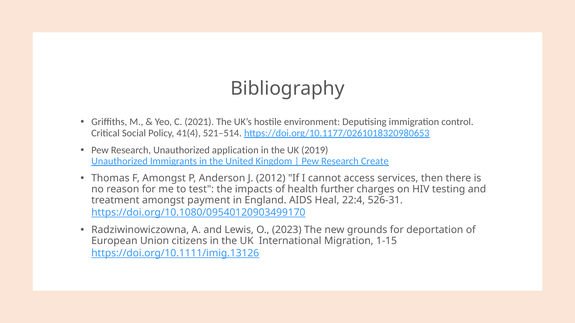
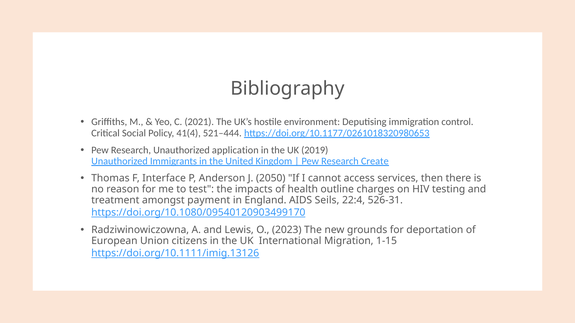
521–514: 521–514 -> 521–444 (222, 133)
F Amongst: Amongst -> Interface (164, 178)
2012: 2012 -> 2050 (271, 178)
further: further -> outline (337, 190)
Heal: Heal -> Seils (327, 201)
